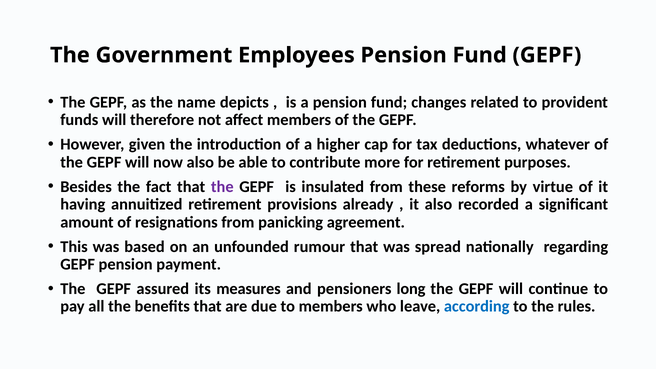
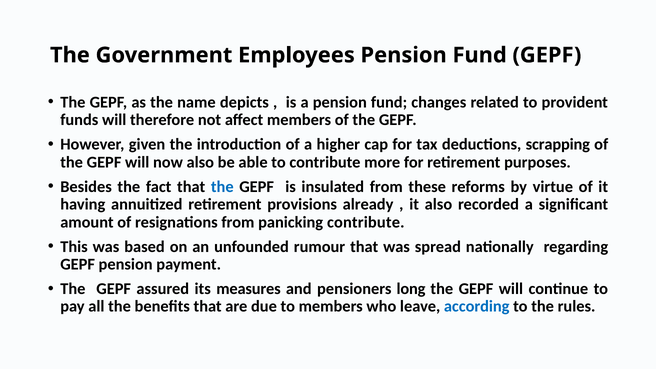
whatever: whatever -> scrapping (558, 144)
the colour: purple -> blue (222, 187)
panicking agreement: agreement -> contribute (366, 222)
